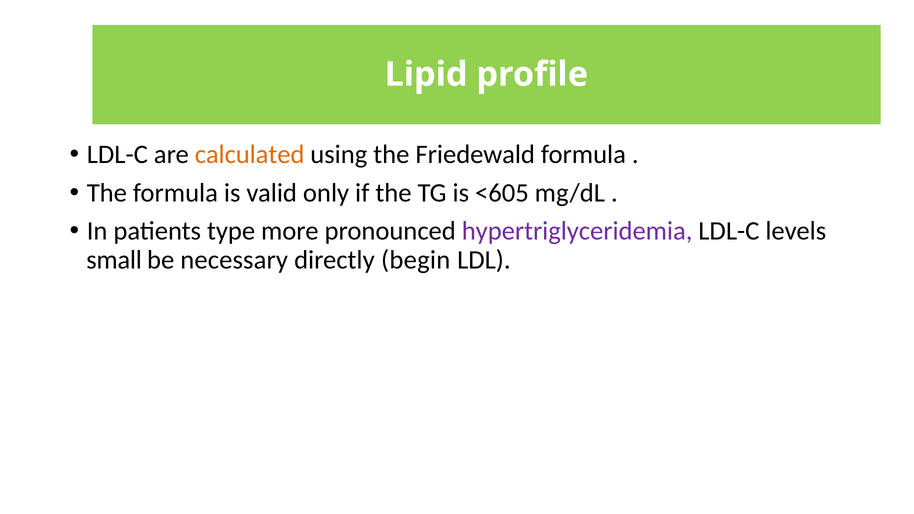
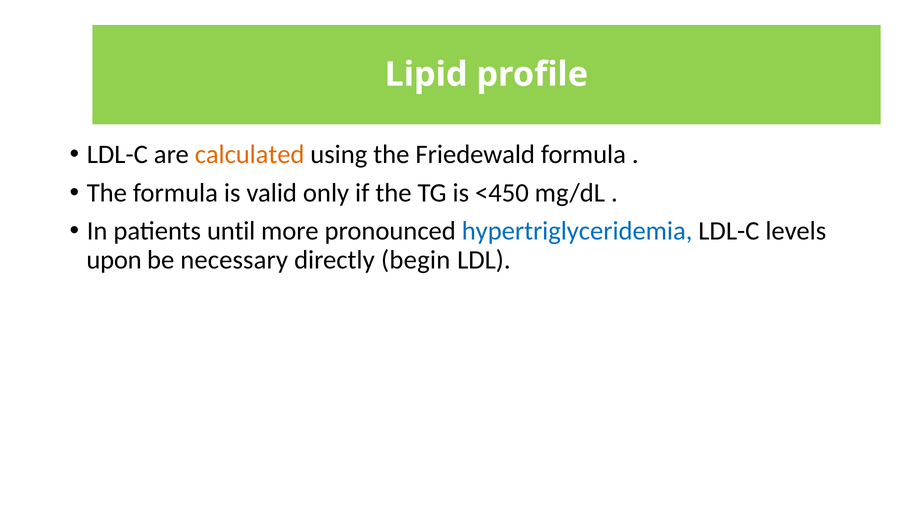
<605: <605 -> <450 (502, 193)
type: type -> until (231, 231)
hypertriglyceridemia colour: purple -> blue (577, 231)
small: small -> upon (114, 260)
